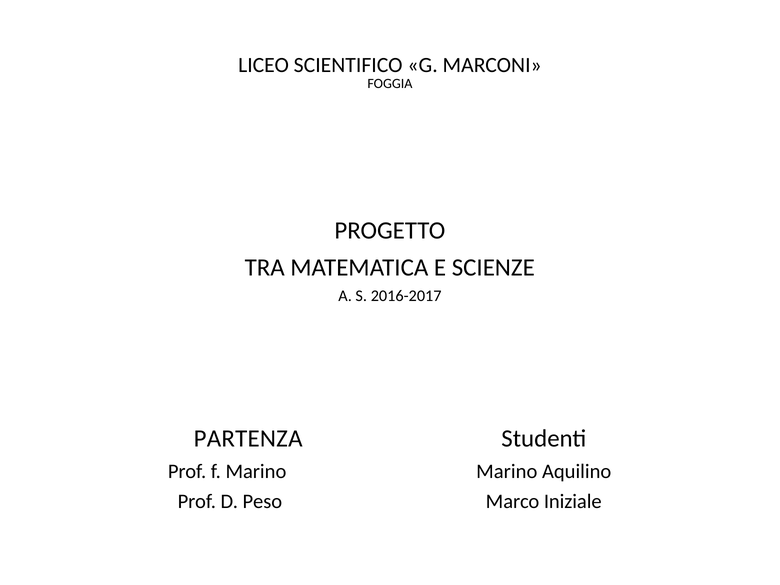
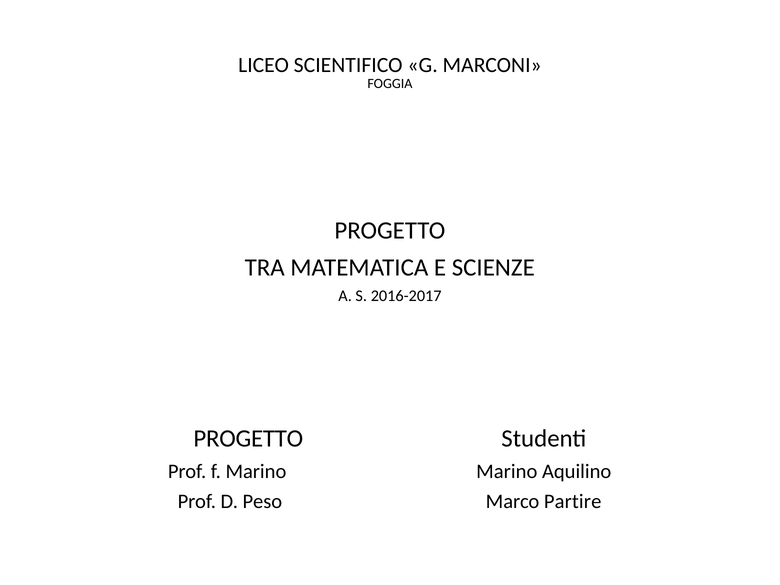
PARTENZA: PARTENZA -> PROGETTO (248, 439)
Iniziale: Iniziale -> Partire (573, 502)
